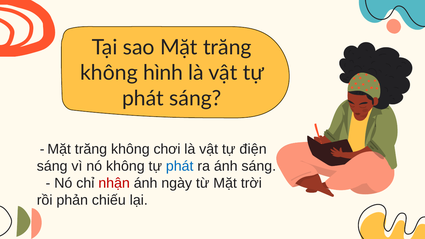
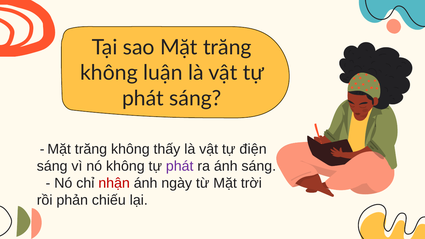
hình: hình -> luận (163, 73)
chơi: chơi -> thấy (167, 149)
phát colour: blue -> purple (180, 166)
